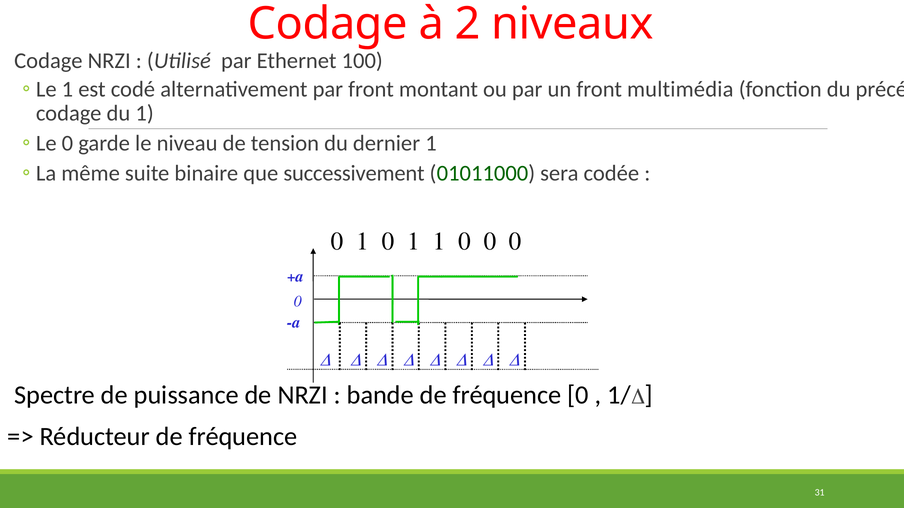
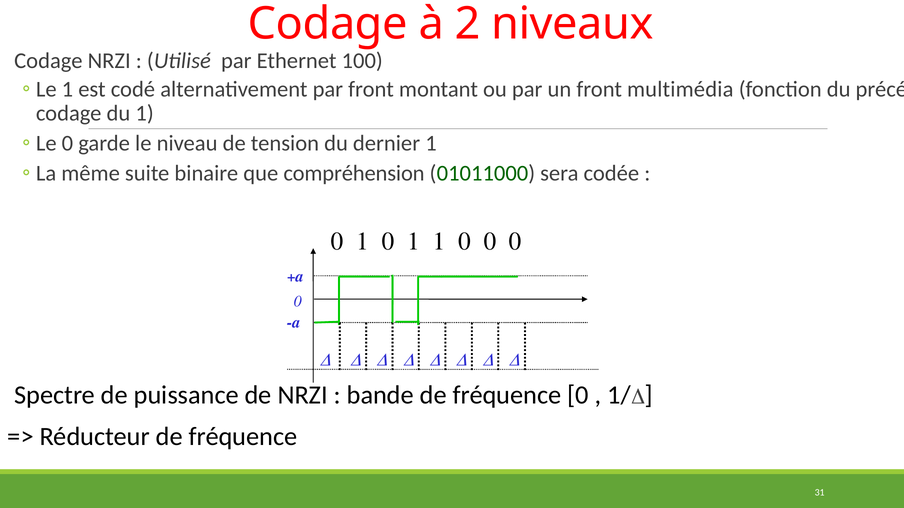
successivement: successivement -> compréhension (354, 174)
